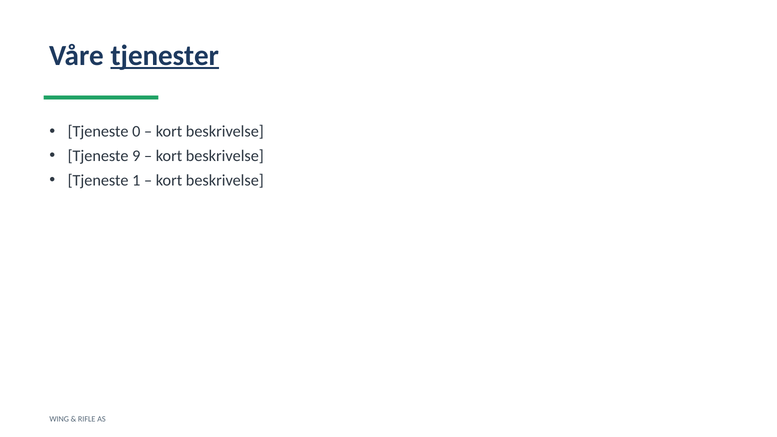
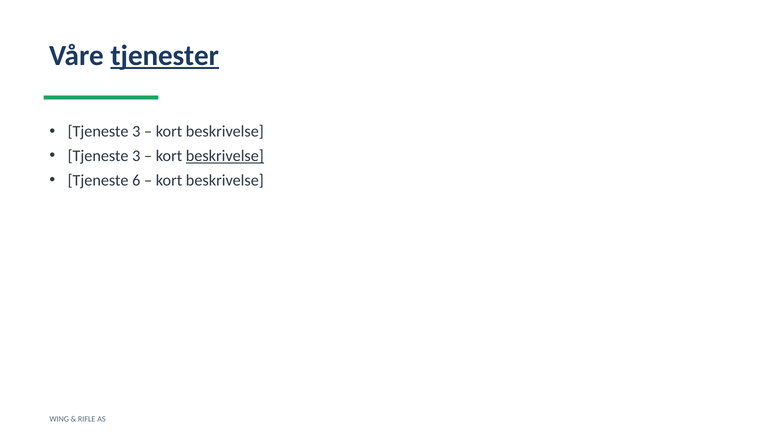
0: 0 -> 3 (136, 132)
9: 9 -> 3 (136, 156)
beskrivelse underline: none -> present (225, 156)
1: 1 -> 6 (136, 180)
